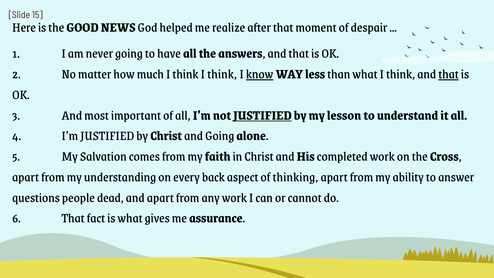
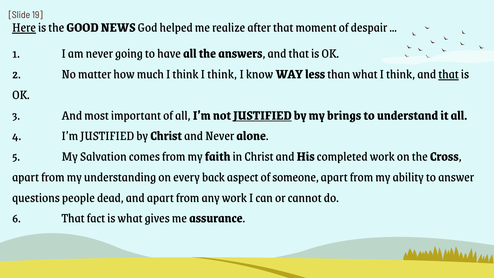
15: 15 -> 19 (37, 15)
Here underline: none -> present (24, 27)
know underline: present -> none (260, 74)
lesson: lesson -> brings (344, 115)
and Going: Going -> Never (220, 136)
thinking: thinking -> someone (296, 177)
